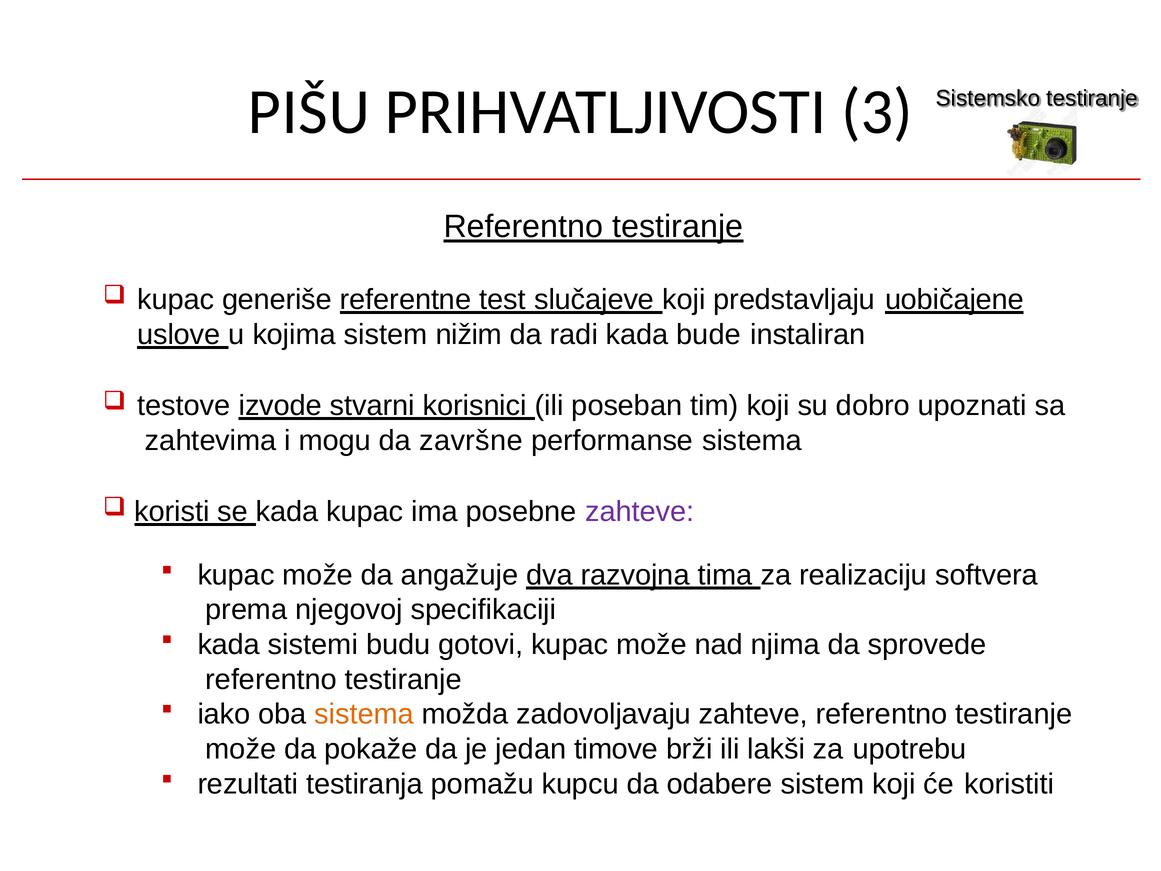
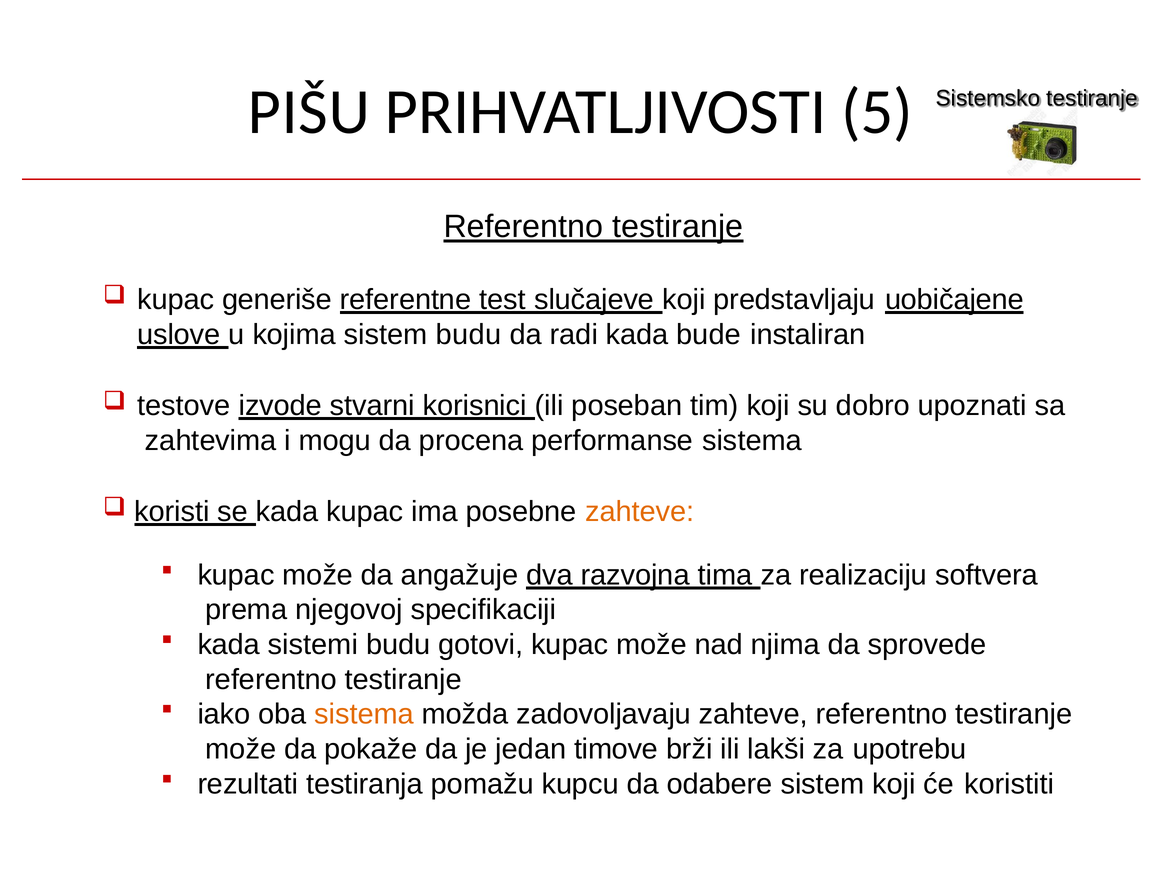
3: 3 -> 5 (877, 112)
sistem nižim: nižim -> budu (469, 335)
završne: završne -> procena (471, 441)
zahteve colour: purple -> orange (640, 512)
